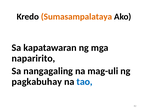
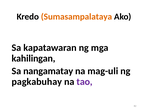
naparirito: naparirito -> kahilingan (33, 58)
nangagaling: nangagaling -> nangamatay (48, 71)
tao colour: blue -> purple (85, 82)
